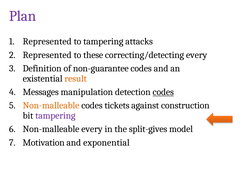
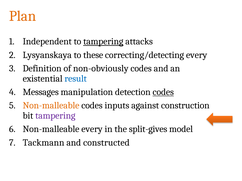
Plan colour: purple -> orange (23, 16)
Represented: Represented -> Independent (47, 42)
tampering underline: none -> present (103, 42)
Represented: Represented -> Lysyanskaya (47, 55)
non-guarantee: non-guarantee -> non-obviously (101, 69)
result colour: orange -> blue (76, 79)
tickets: tickets -> inputs (117, 106)
Motivation: Motivation -> Tackmann (44, 143)
exponential: exponential -> constructed (106, 143)
